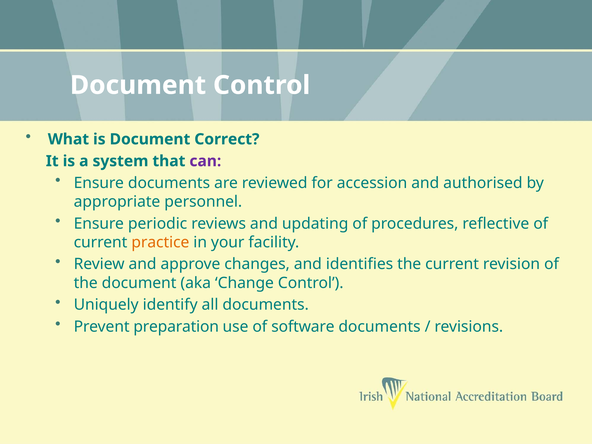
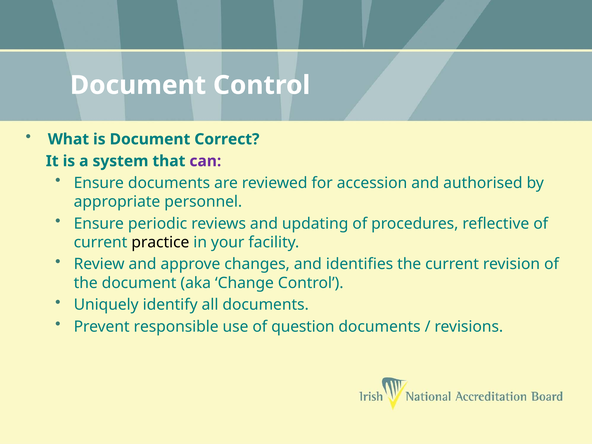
practice colour: orange -> black (160, 242)
preparation: preparation -> responsible (176, 327)
software: software -> question (303, 327)
